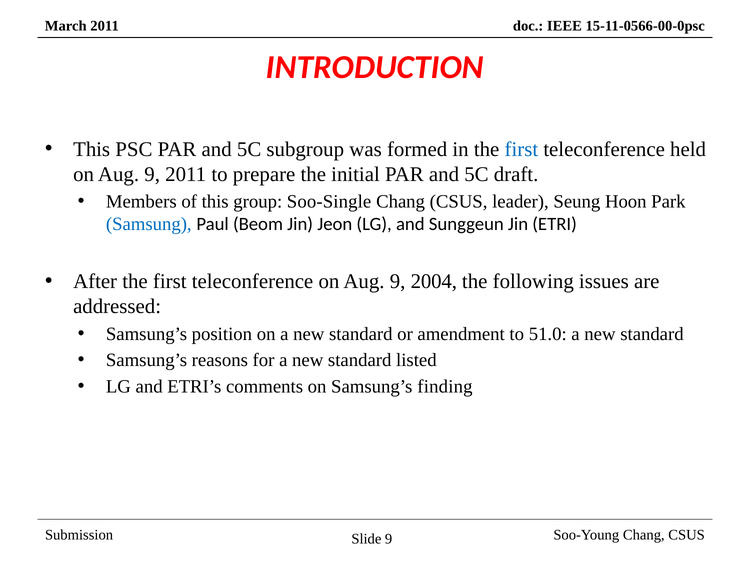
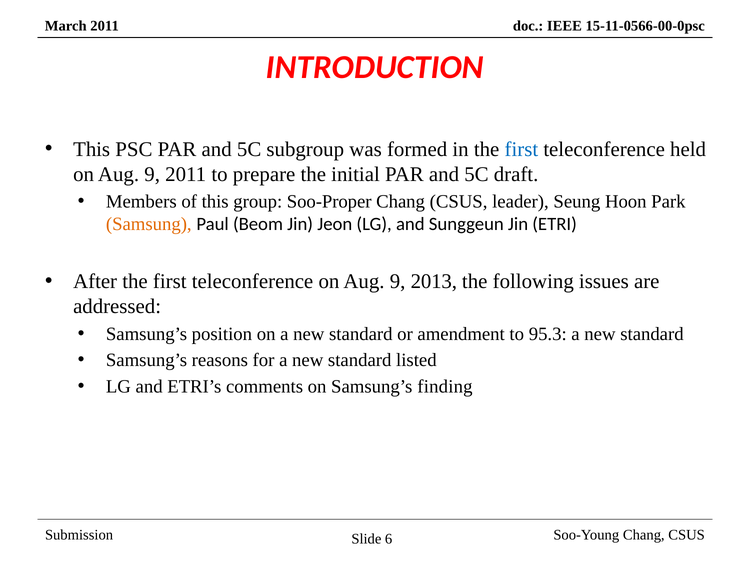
Soo-Single: Soo-Single -> Soo-Proper (329, 201)
Samsung colour: blue -> orange (149, 224)
2004: 2004 -> 2013 (434, 281)
51.0: 51.0 -> 95.3 (548, 334)
Slide 9: 9 -> 6 (389, 538)
